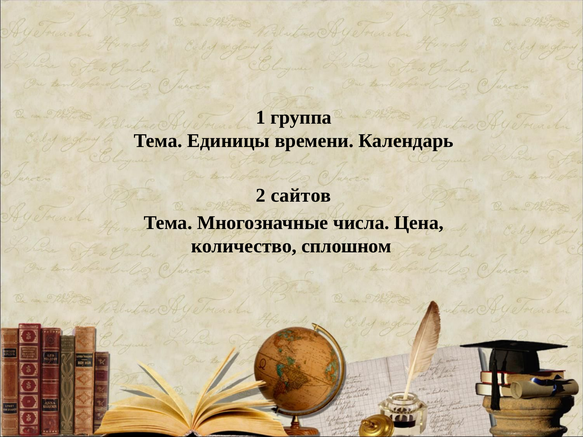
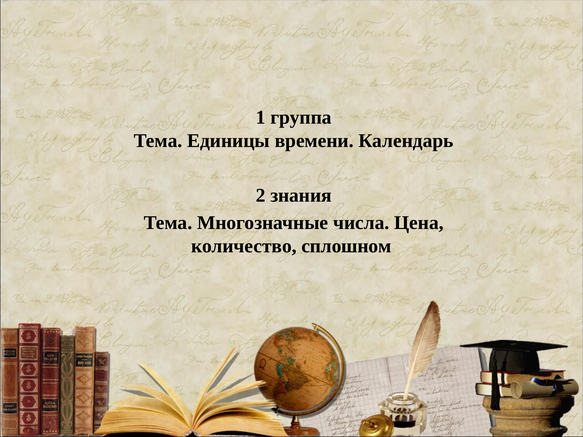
сайтов: сайтов -> знания (301, 196)
